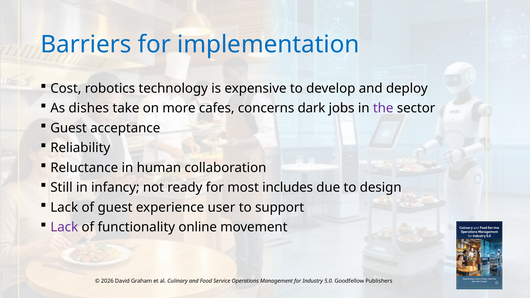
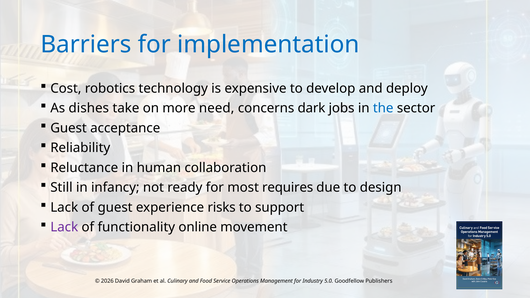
cafes: cafes -> need (217, 108)
the colour: purple -> blue (383, 108)
includes: includes -> requires (288, 188)
user: user -> risks (222, 207)
